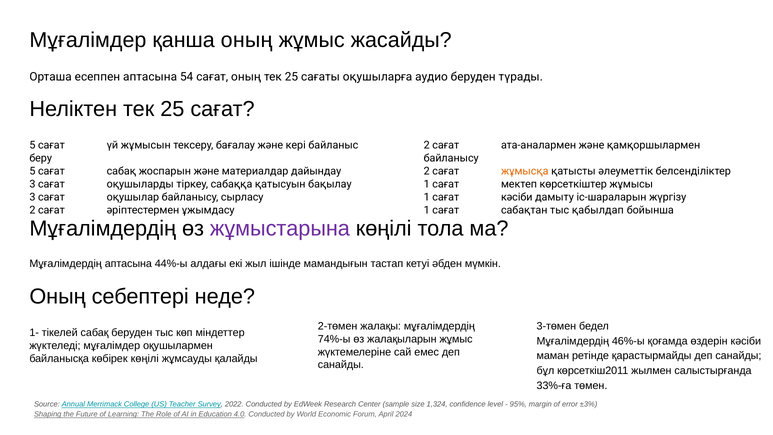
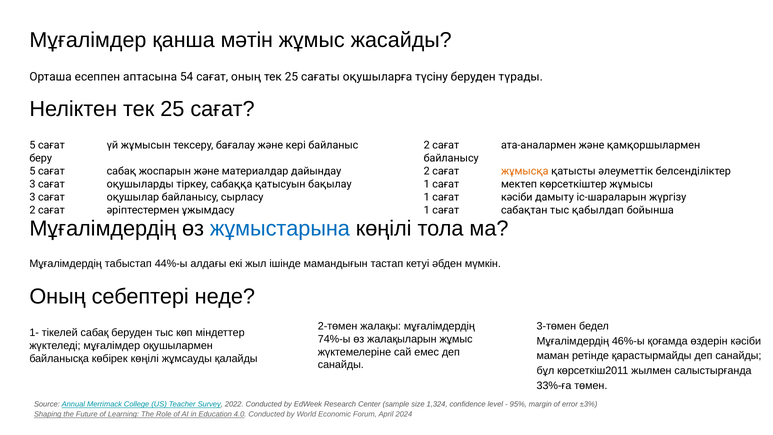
қанша оның: оның -> мәтін (247, 40)
аудио: аудио -> түсіну (432, 77)
жұмыстарына colour: purple -> blue (280, 229)
Мұғалімдердің аптасына: аптасына -> табыстап (128, 264)
